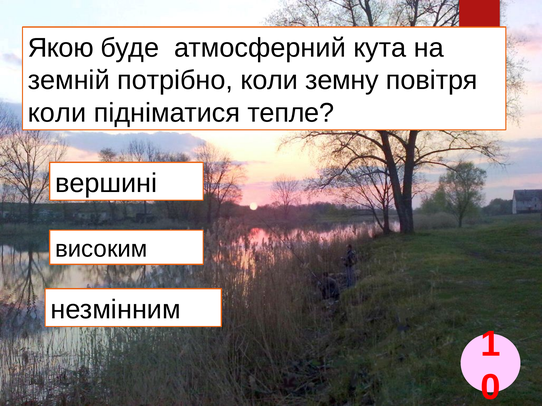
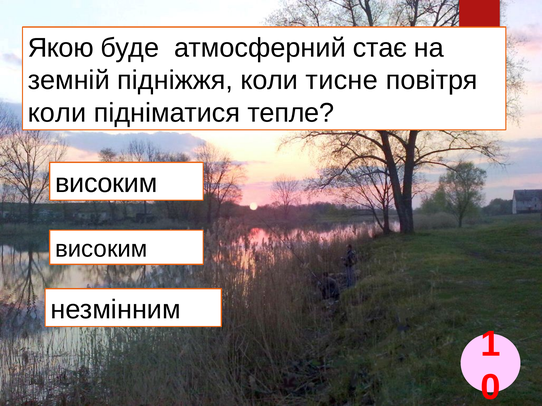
кута: кута -> стає (380, 48)
потрібно: потрібно -> підніжжя (175, 80)
земну: земну -> тисне (342, 80)
вершині: вершині -> високим (106, 183)
